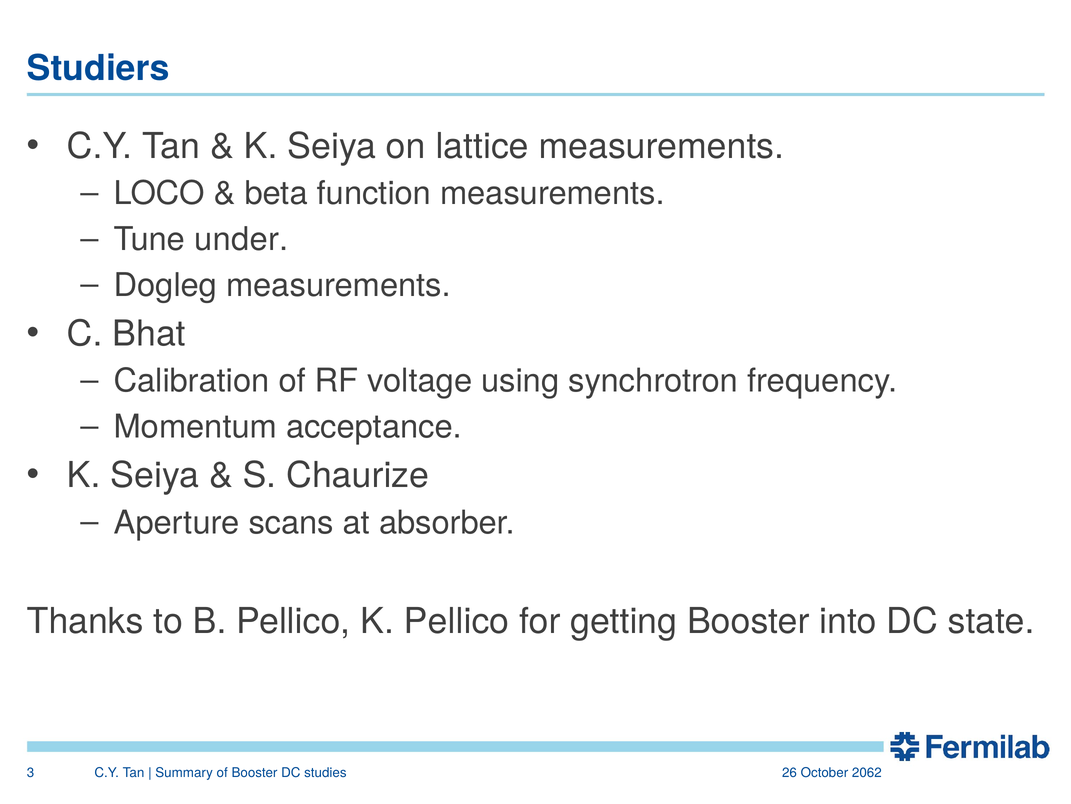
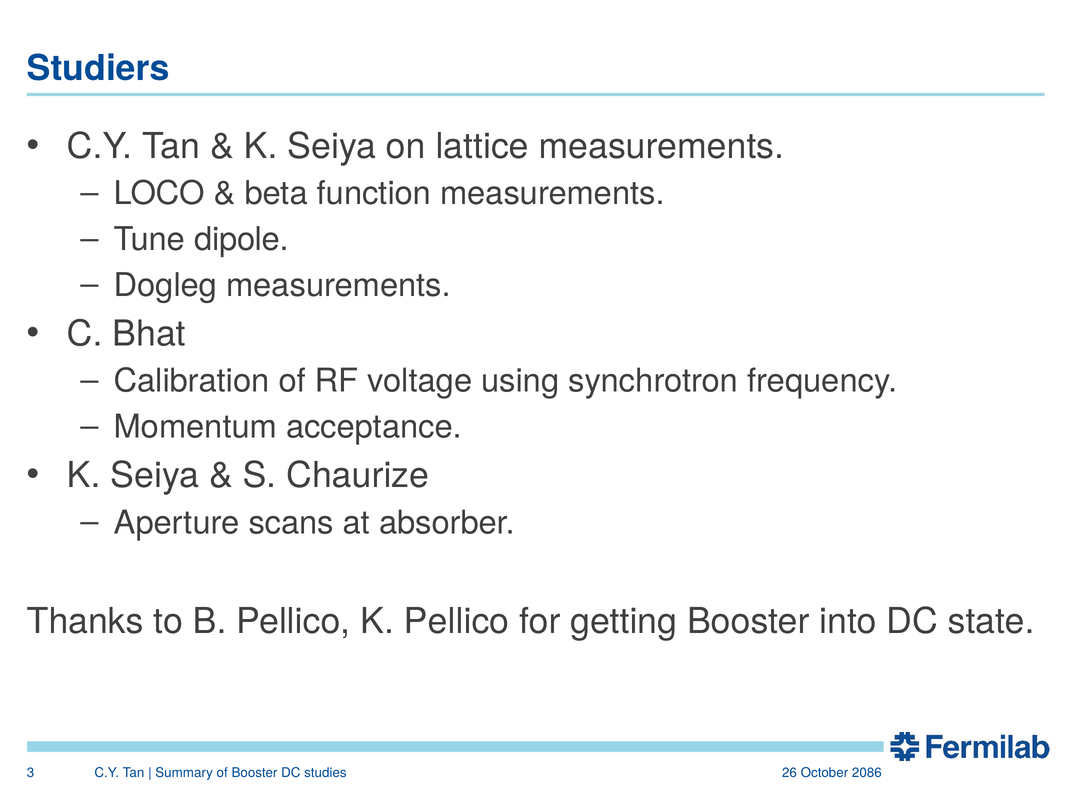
under: under -> dipole (242, 239)
2062: 2062 -> 2086 (867, 772)
